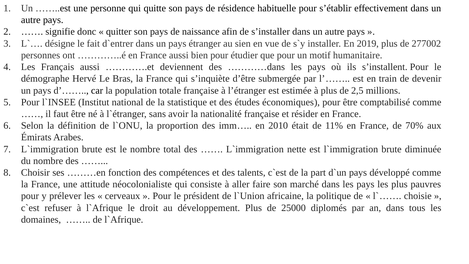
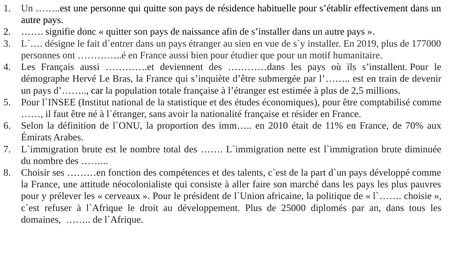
277002: 277002 -> 177000 (426, 43)
